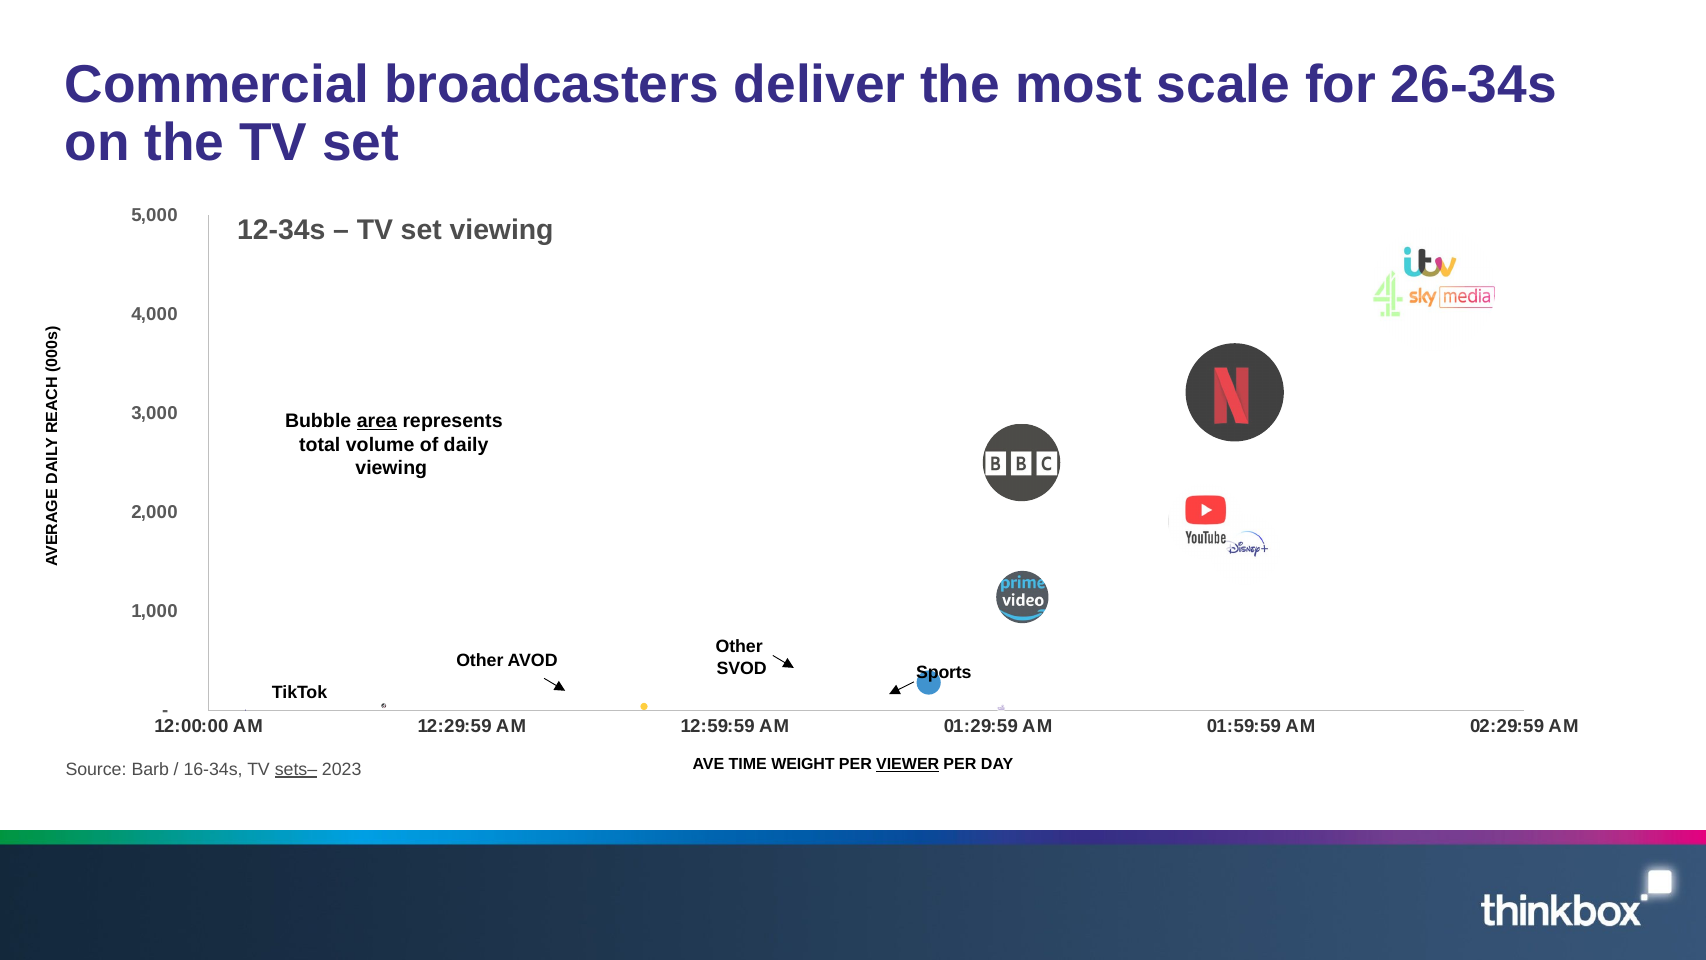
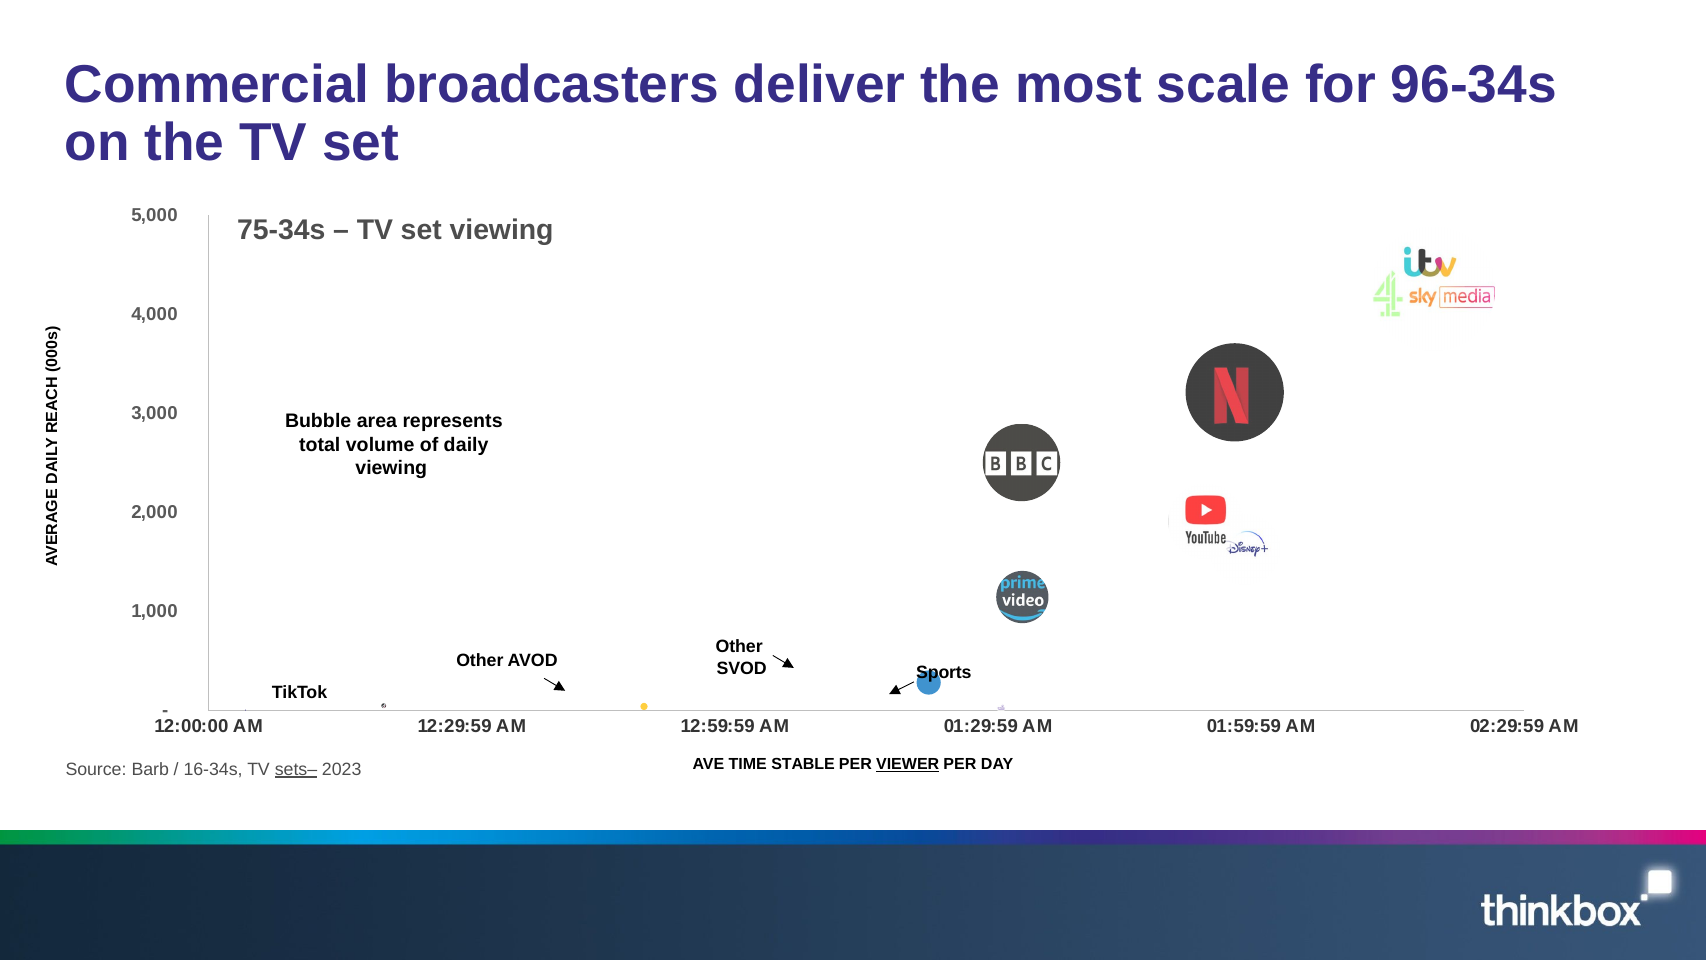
26-34s: 26-34s -> 96-34s (1474, 85)
12-34s: 12-34s -> 75-34s (281, 230)
area underline: present -> none (377, 421)
WEIGHT: WEIGHT -> STABLE (803, 764)
